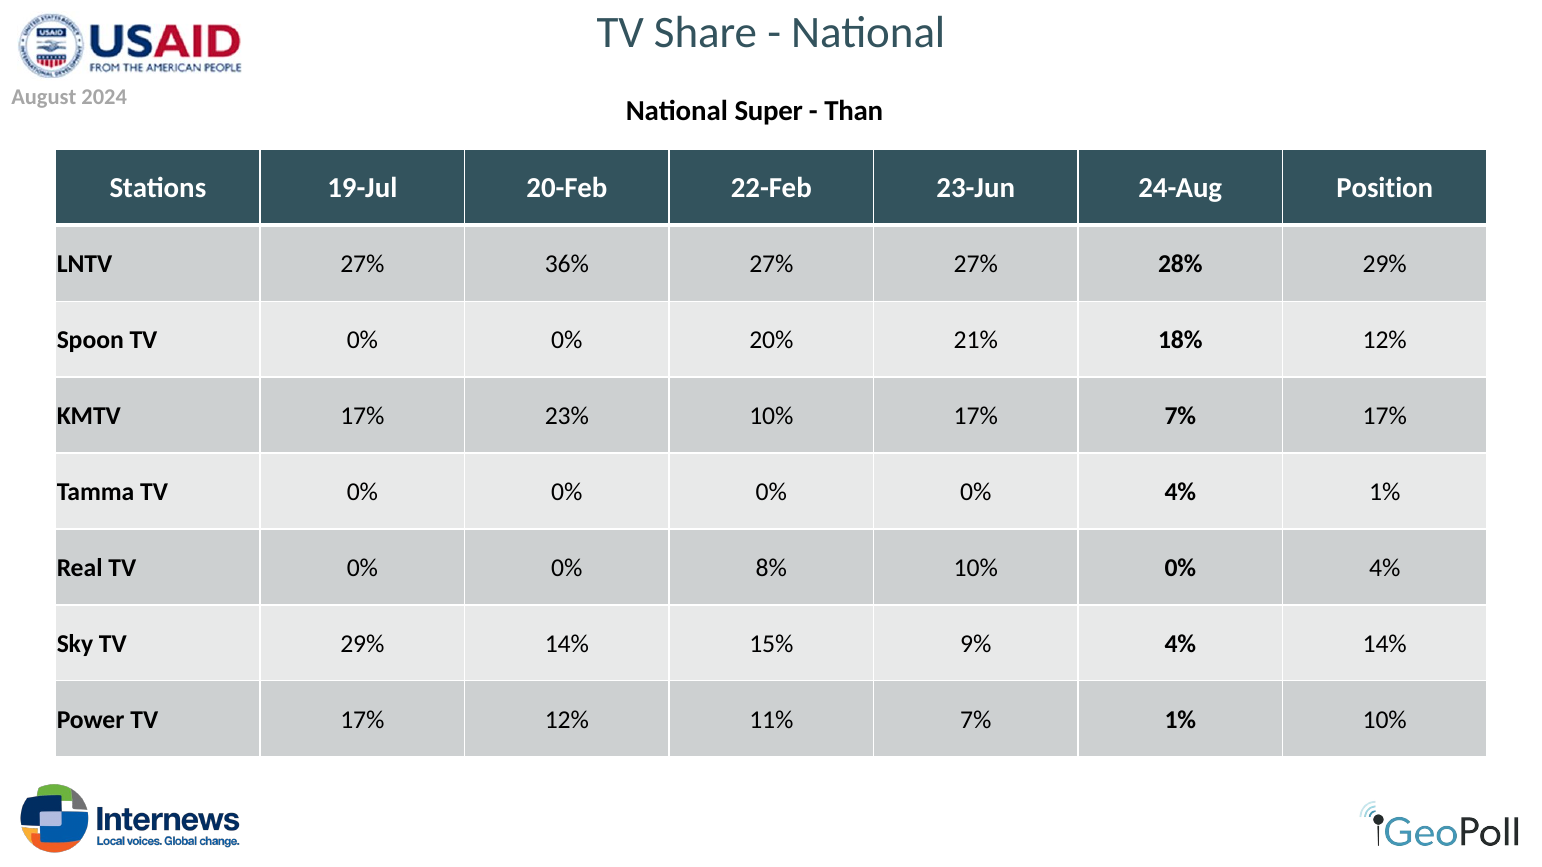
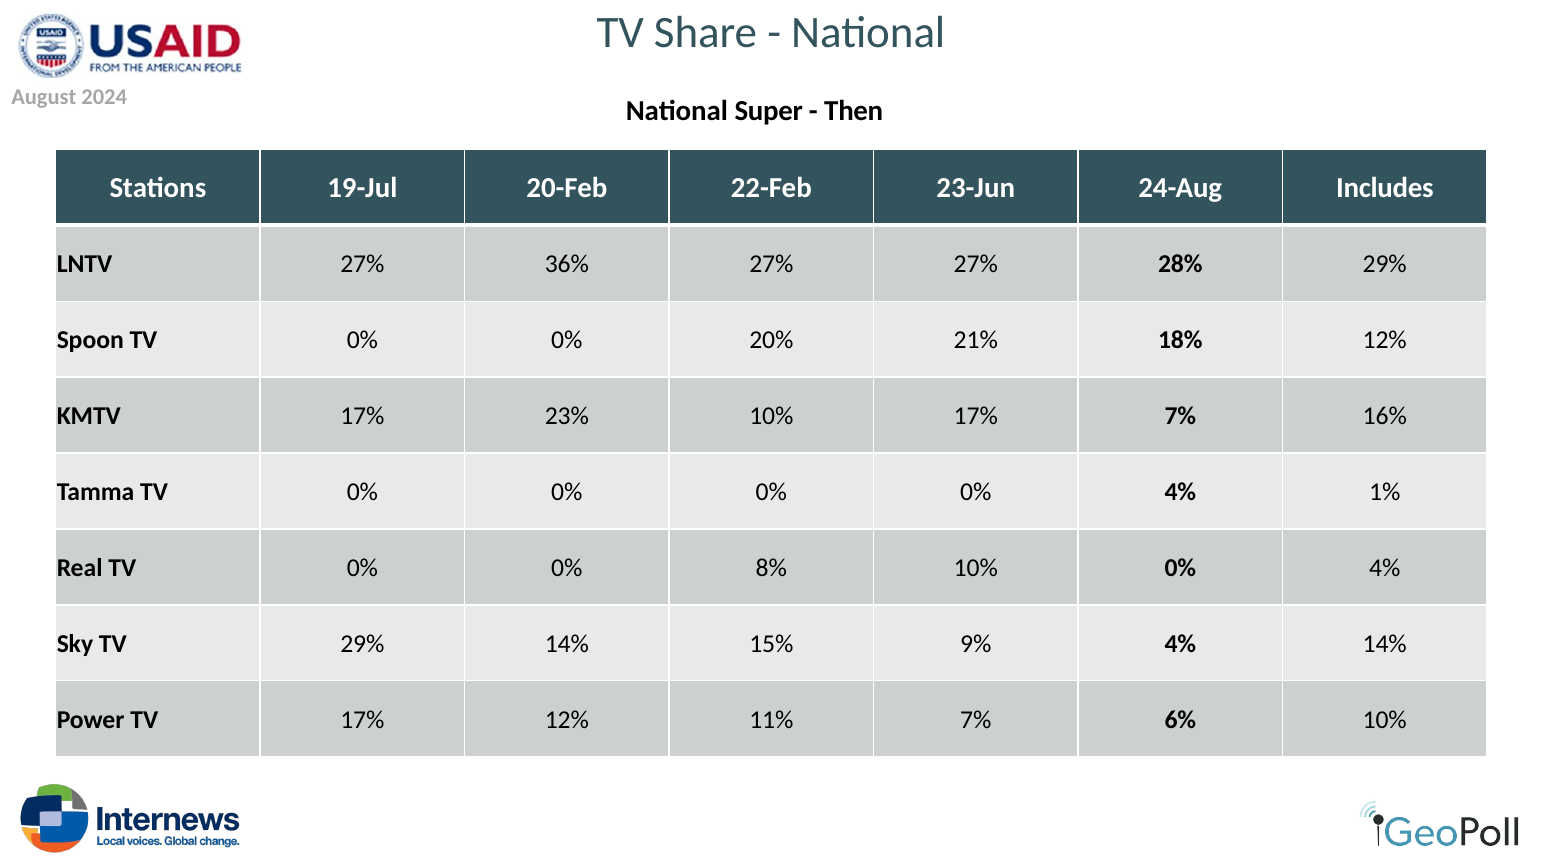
Than: Than -> Then (854, 111)
Position: Position -> Includes (1385, 188)
7% 17%: 17% -> 16% (1385, 416)
7% 1%: 1% -> 6% (1180, 720)
